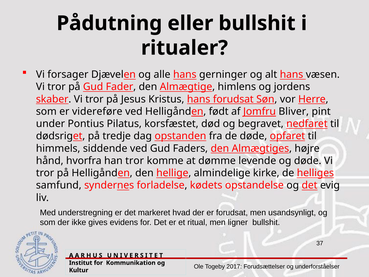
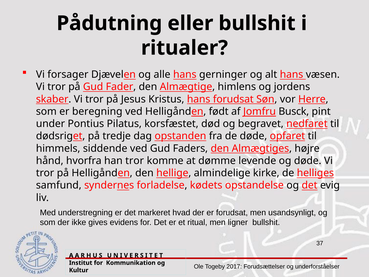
videreføre: videreføre -> beregning (97, 111)
Bliver: Bliver -> Busck (294, 111)
